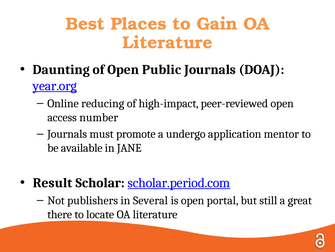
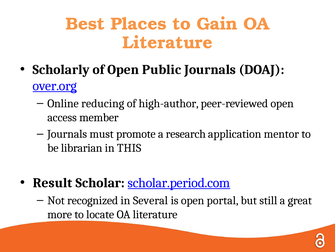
Daunting: Daunting -> Scholarly (61, 69)
year.org: year.org -> over.org (55, 86)
high-impact: high-impact -> high-author (169, 103)
number: number -> member (99, 117)
undergo: undergo -> research (186, 134)
available: available -> librarian (82, 148)
JANE: JANE -> THIS (129, 148)
publishers: publishers -> recognized (93, 200)
there: there -> more (60, 214)
